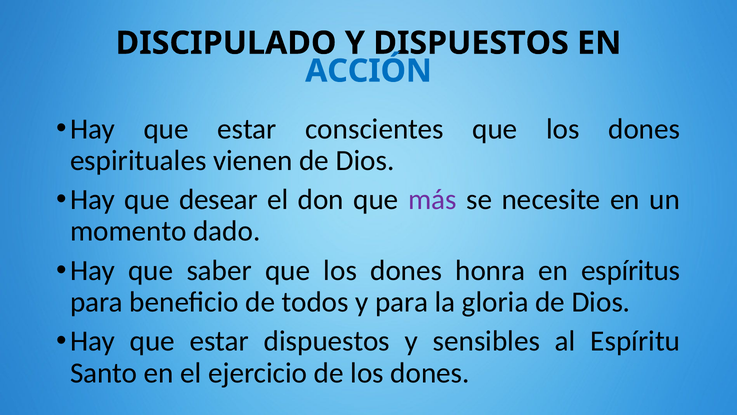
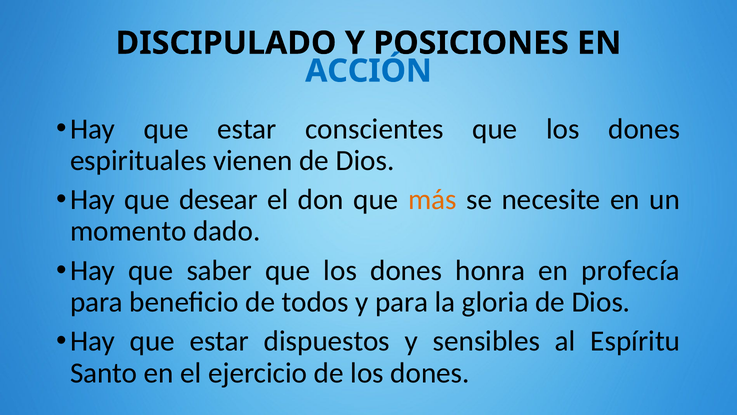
Y DISPUESTOS: DISPUESTOS -> POSICIONES (471, 43)
más colour: purple -> orange (432, 199)
espíritus: espíritus -> profecía (631, 270)
